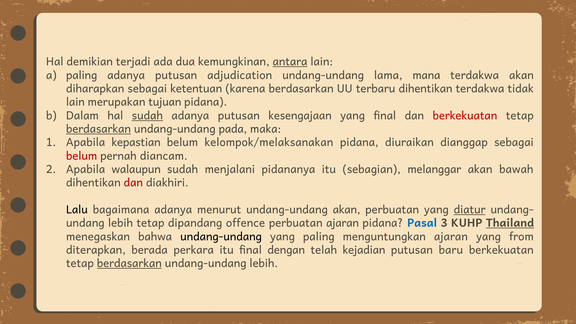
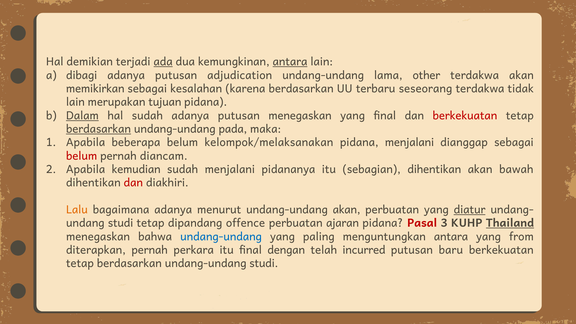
ada underline: none -> present (163, 62)
paling: paling -> dibagi (82, 75)
mana: mana -> other (426, 75)
diharapkan: diharapkan -> memikirkan (95, 89)
ketentuan: ketentuan -> kesalahan (196, 89)
terbaru dihentikan: dihentikan -> seseorang (425, 89)
Dalam underline: none -> present (82, 116)
sudah underline: present -> none (147, 116)
putusan kesengajaan: kesengajaan -> menegaskan (300, 116)
kepastian: kepastian -> beberapa (136, 143)
pidana diuraikan: diuraikan -> menjalani (409, 143)
walaupun: walaupun -> kemudian (136, 169)
sebagian melanggar: melanggar -> dihentikan (434, 169)
Lalu colour: black -> orange (77, 210)
lebih: lebih -> studi (121, 223)
Pasal colour: blue -> red (422, 223)
undang-undang colour: black -> blue (221, 237)
menguntungkan ajaran: ajaran -> antara (451, 237)
diterapkan berada: berada -> pernah (150, 250)
kejadian: kejadian -> incurred (364, 250)
berdasarkan underline: present -> none (129, 264)
undang-undang lebih: lebih -> studi (264, 264)
